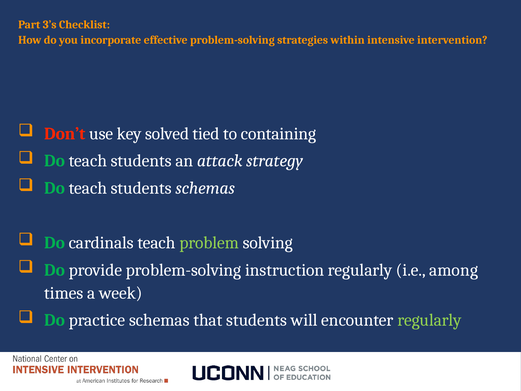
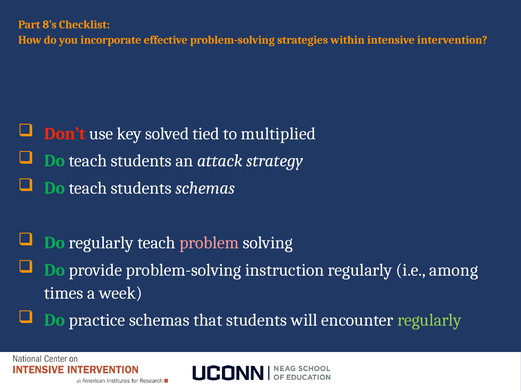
3’s: 3’s -> 8’s (50, 25)
containing: containing -> multiplied (278, 134)
Do cardinals: cardinals -> regularly (101, 243)
problem colour: light green -> pink (209, 243)
